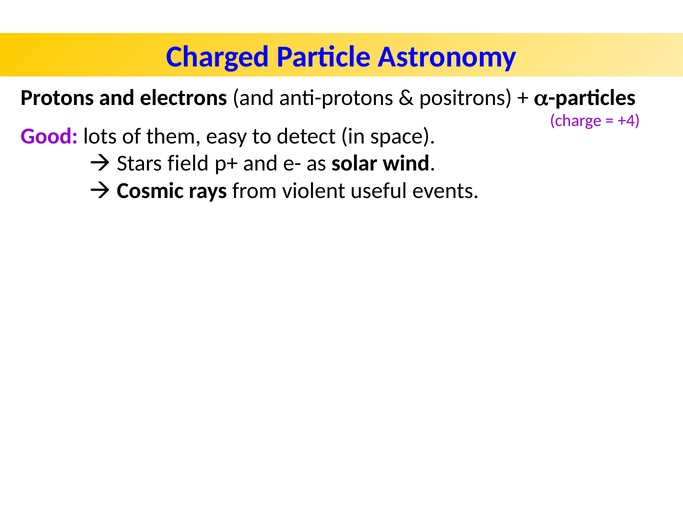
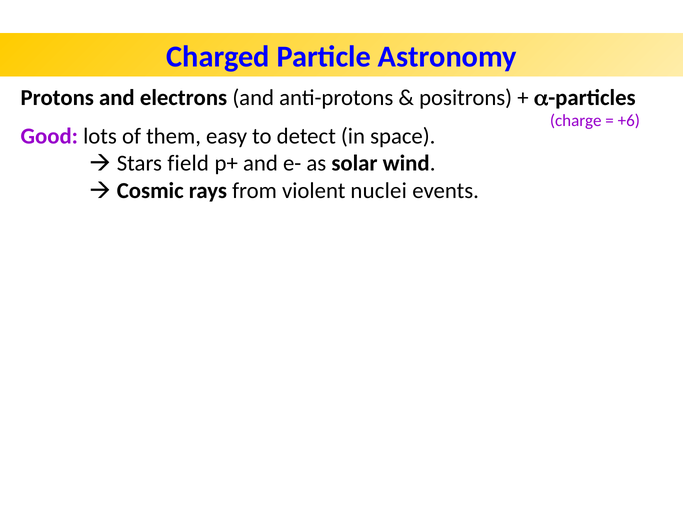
+4: +4 -> +6 (629, 121)
useful: useful -> nuclei (379, 191)
